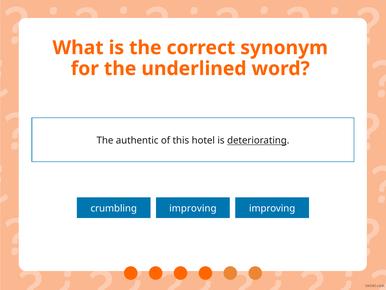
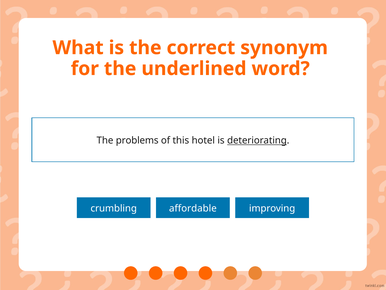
authentic: authentic -> problems (137, 140)
crumbling improving: improving -> affordable (193, 208)
